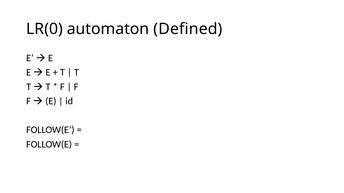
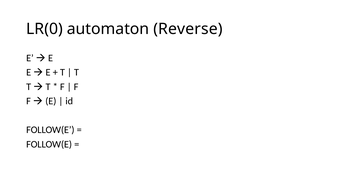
Defined: Defined -> Reverse (188, 29)
